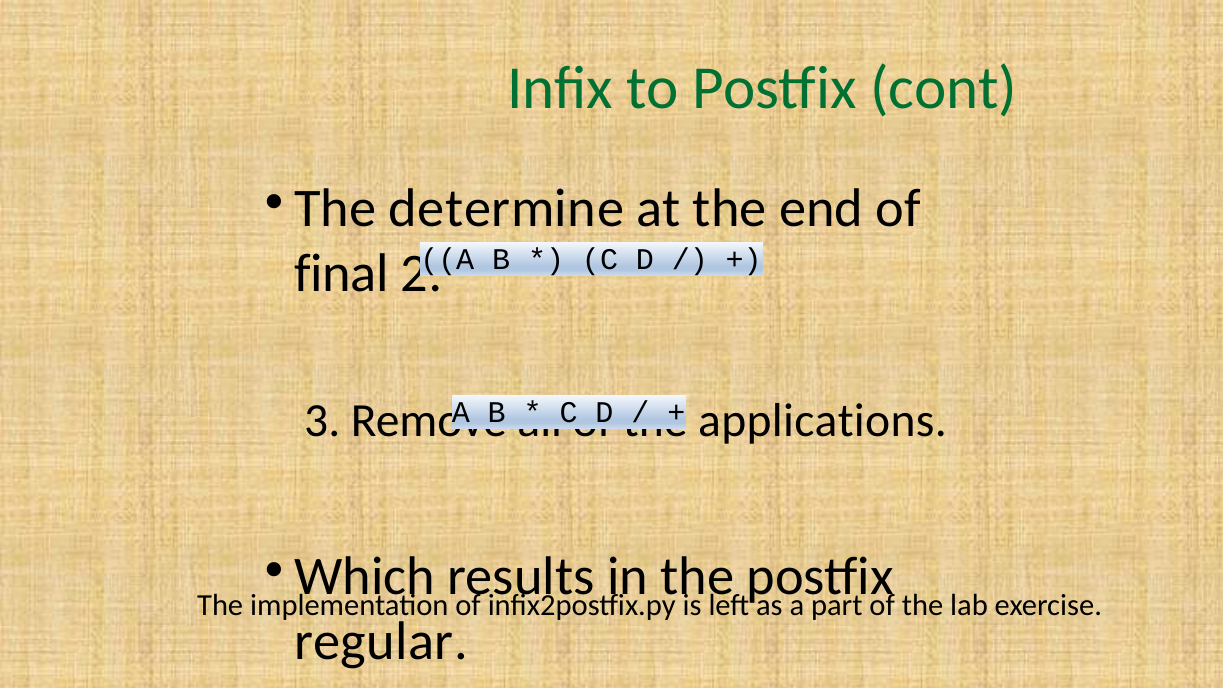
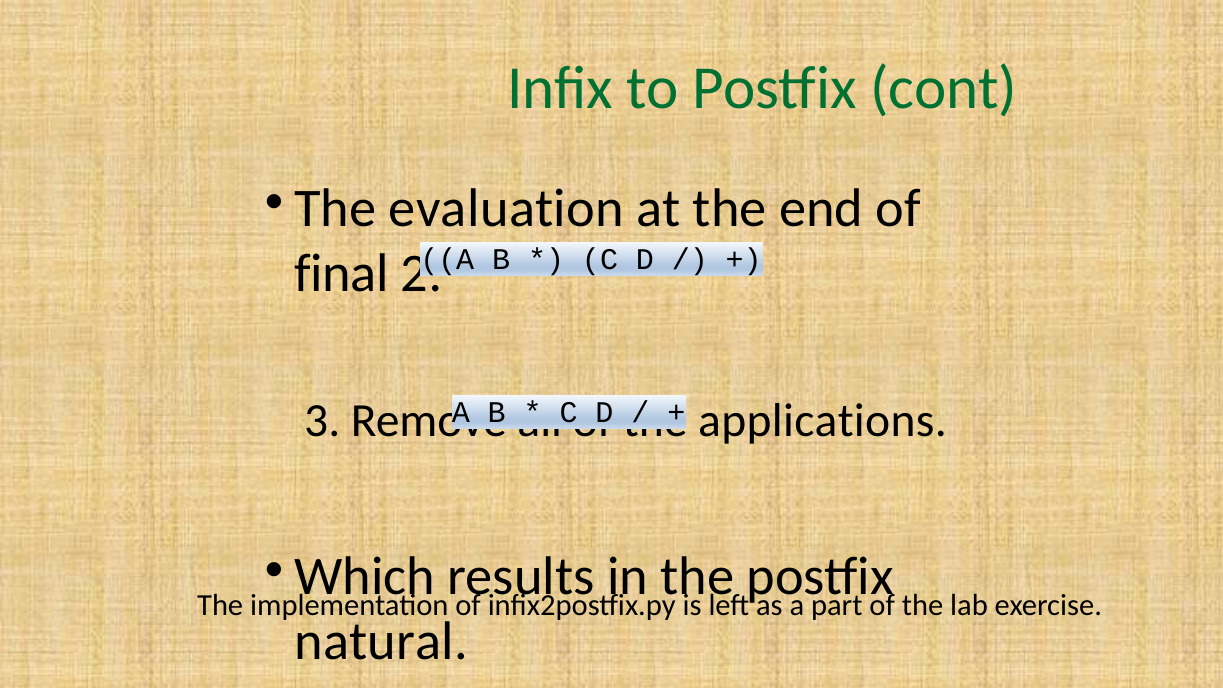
determine: determine -> evaluation (506, 209)
regular: regular -> natural (381, 641)
